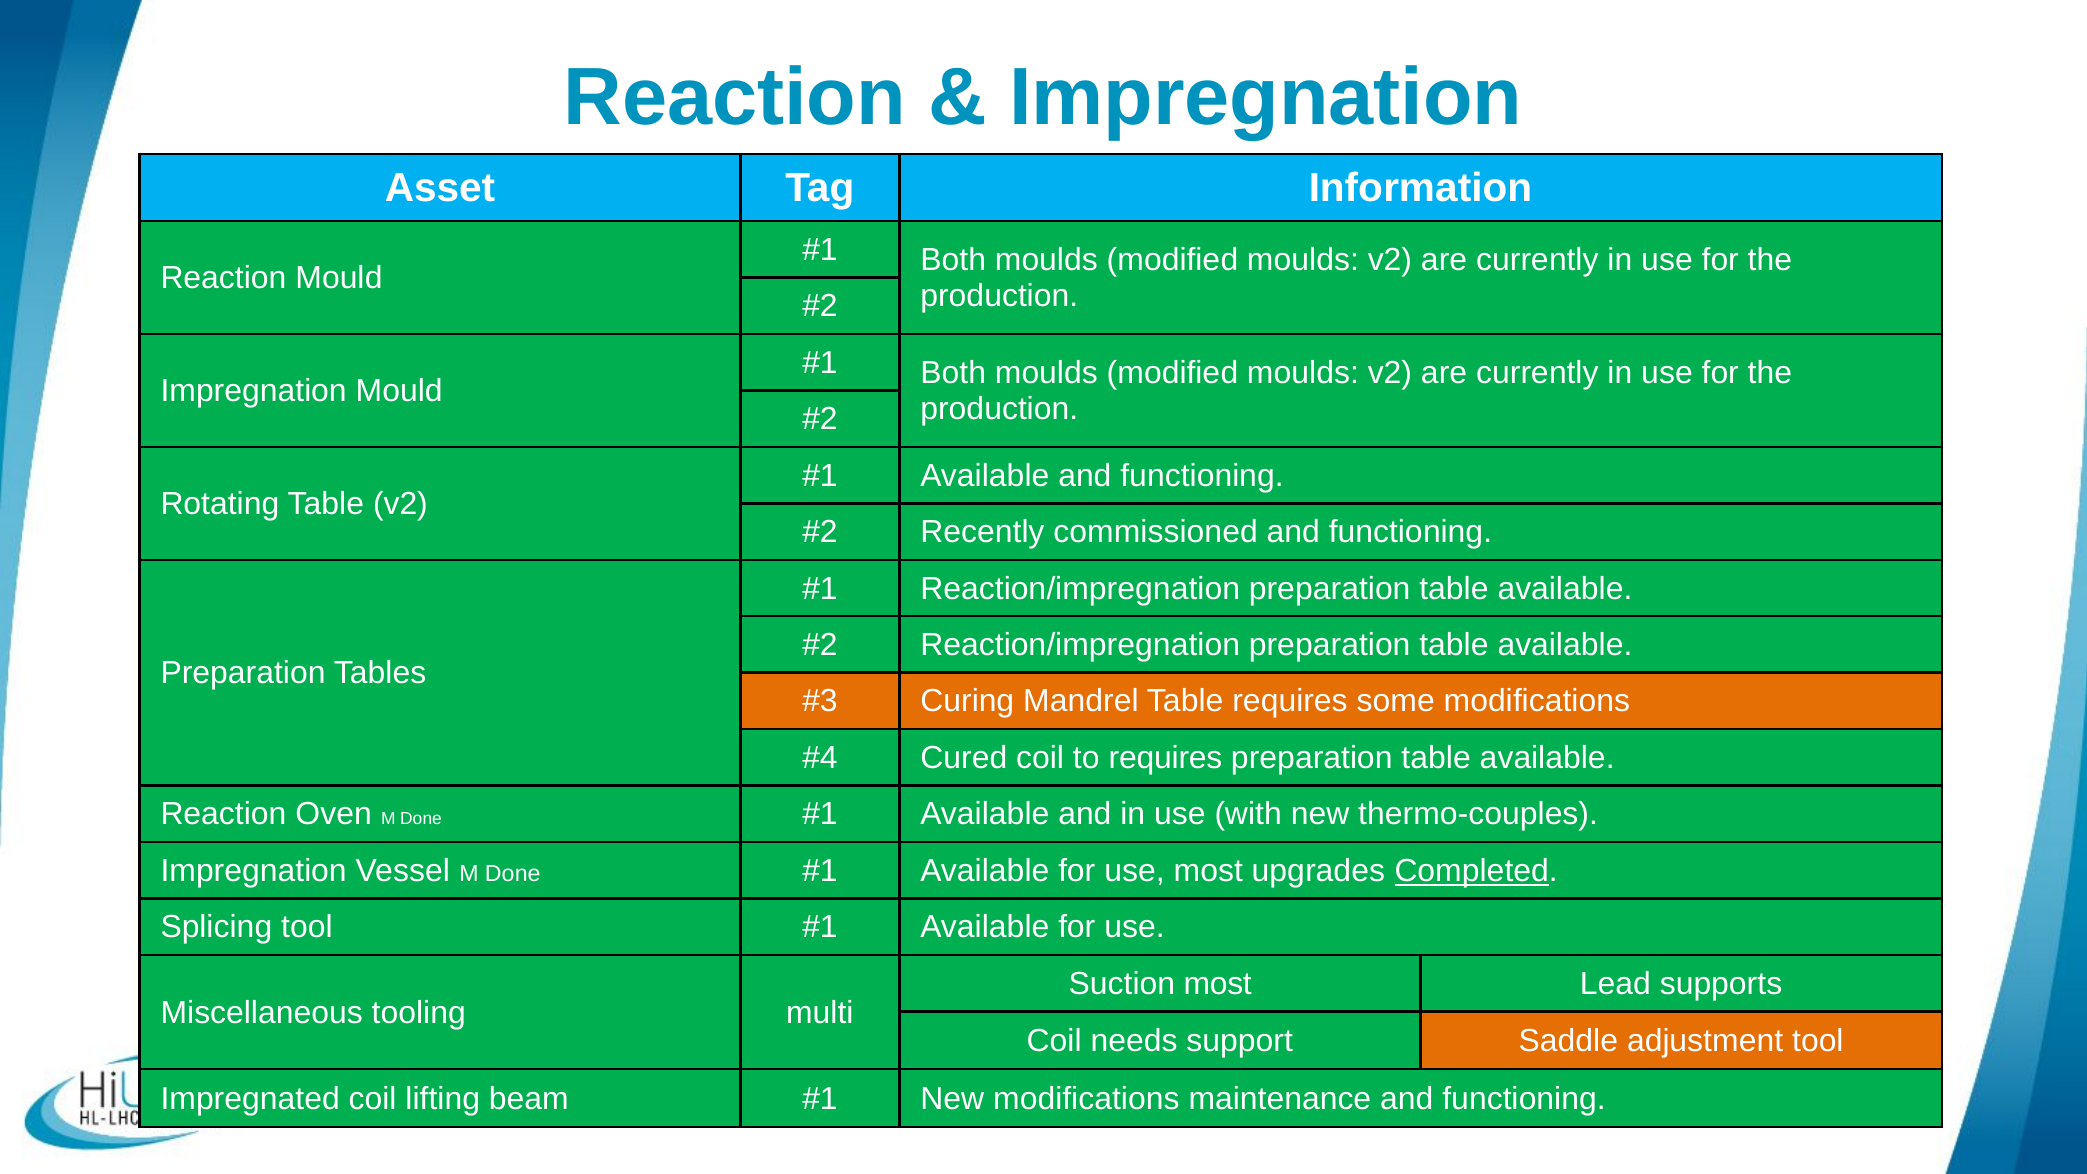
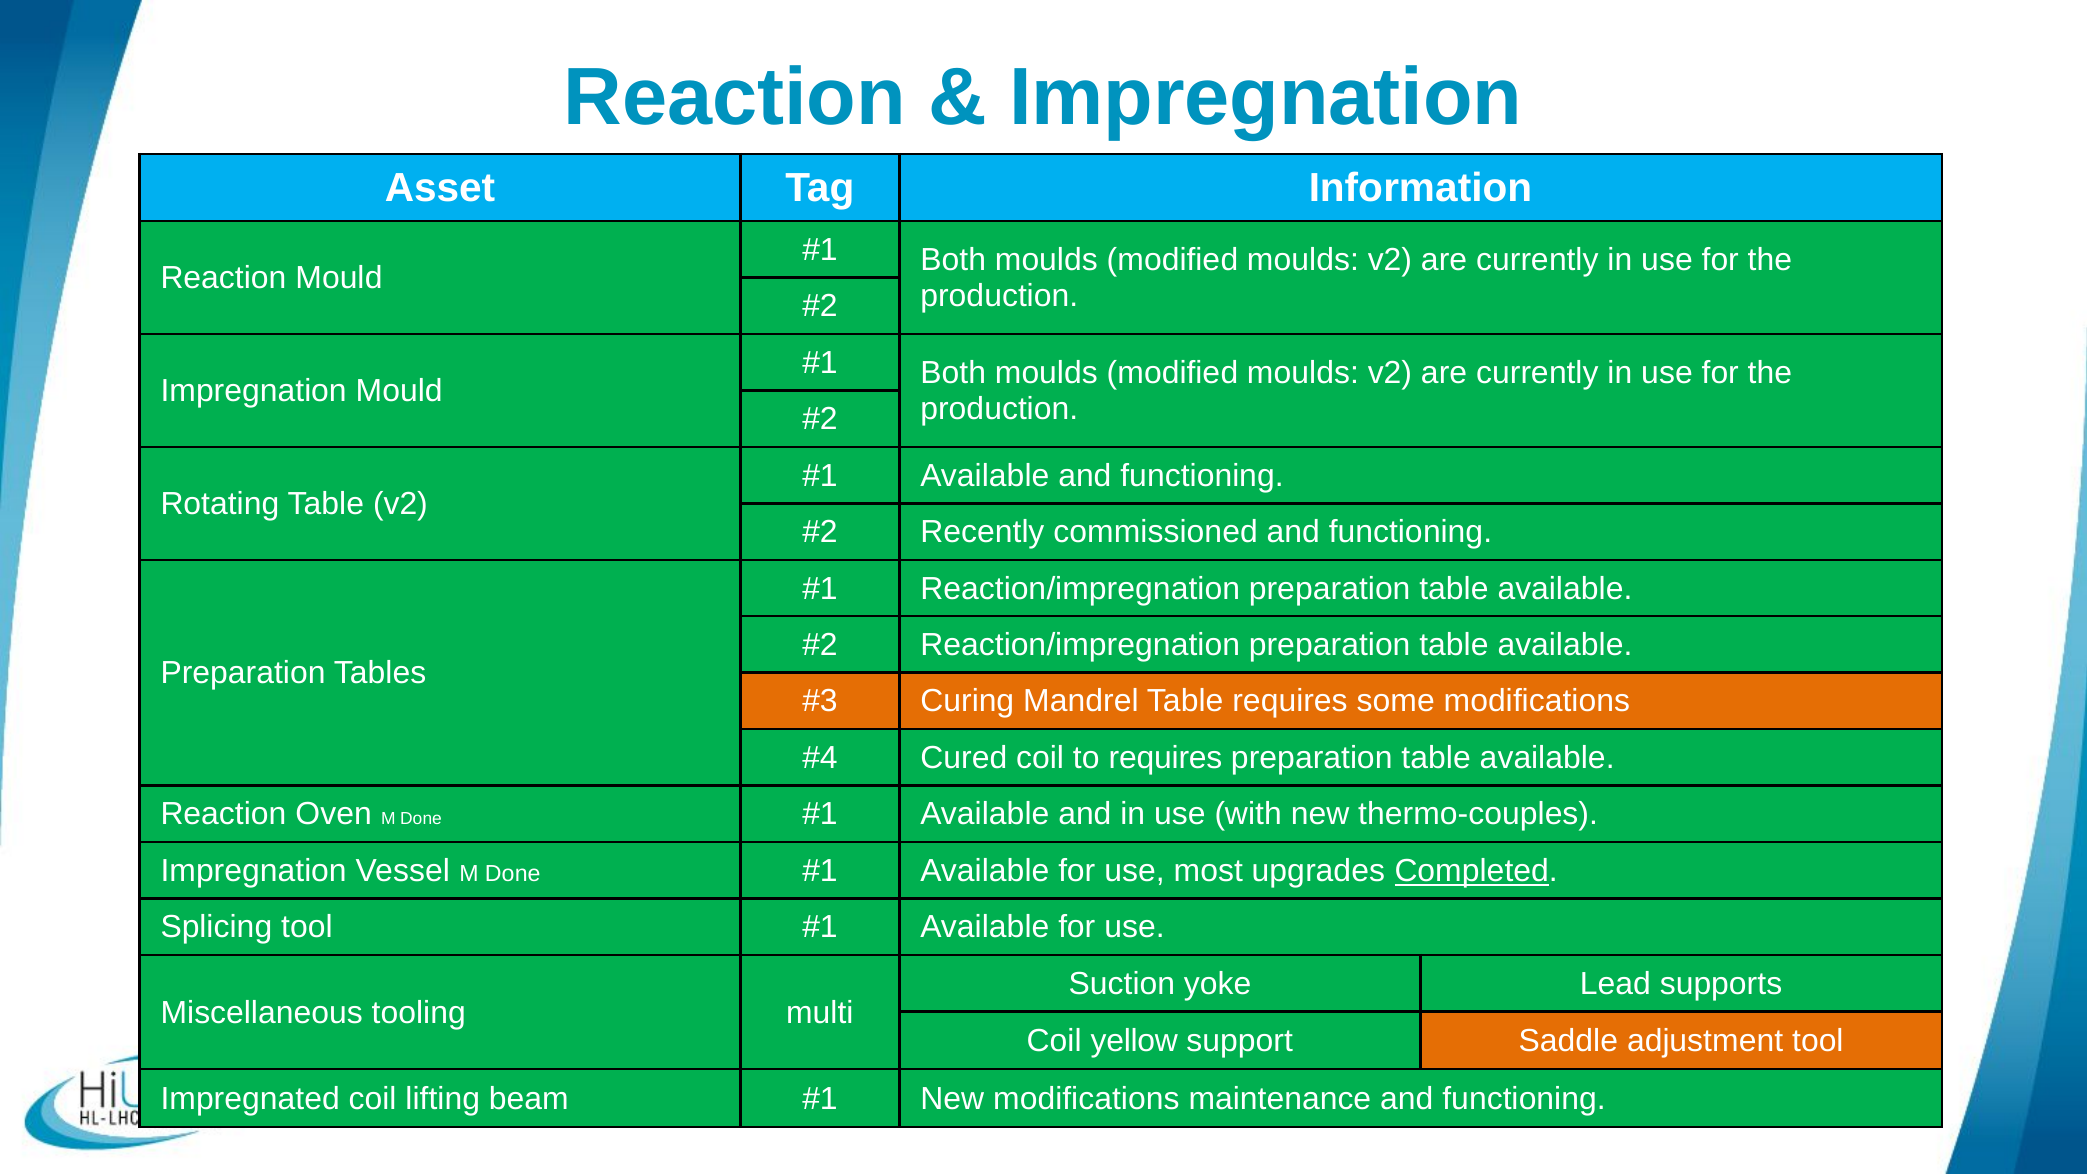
Suction most: most -> yoke (1218, 984)
needs: needs -> yellow (1134, 1041)
